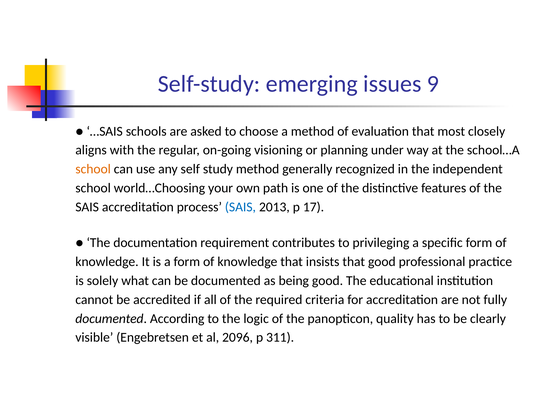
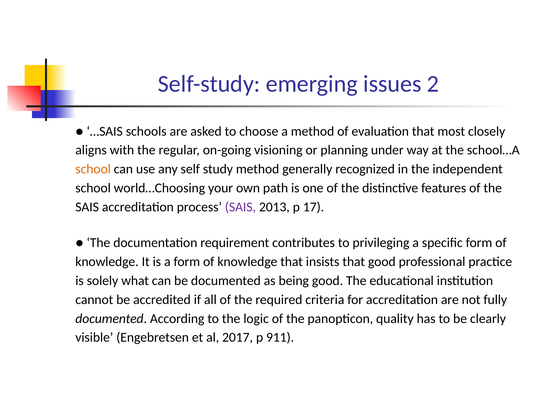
9: 9 -> 2 (433, 84)
SAIS colour: blue -> purple (240, 207)
2096: 2096 -> 2017 (238, 337)
311: 311 -> 911 (280, 337)
